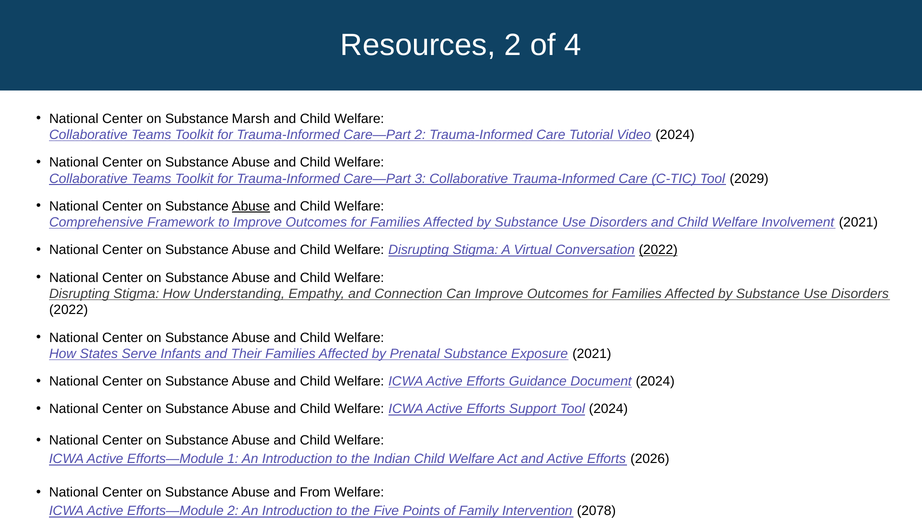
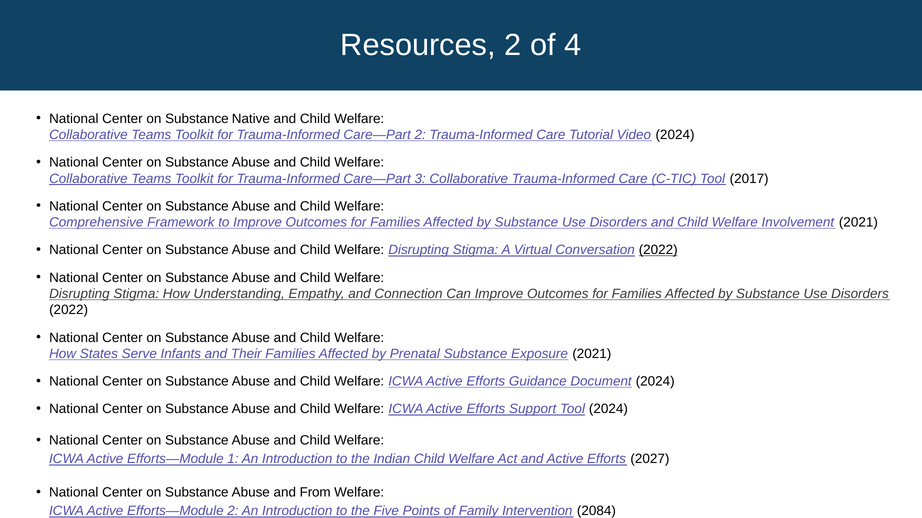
Marsh: Marsh -> Native (251, 119)
2029: 2029 -> 2017 (749, 179)
Abuse underline: present -> none (251, 206)
2026: 2026 -> 2027 (650, 460)
2078: 2078 -> 2084 (596, 512)
